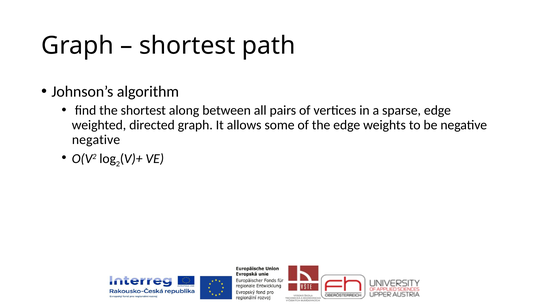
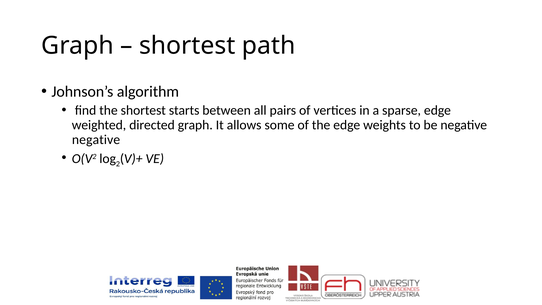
along: along -> starts (184, 110)
